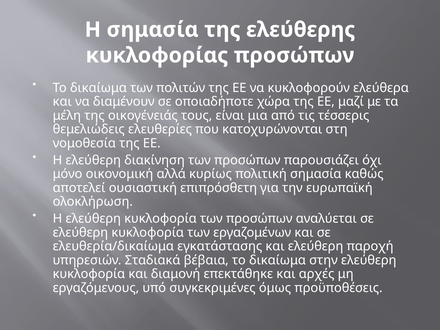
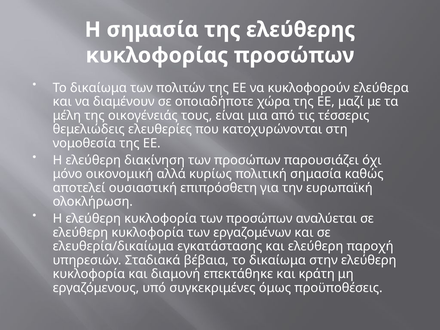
αρχές: αρχές -> κράτη (317, 274)
